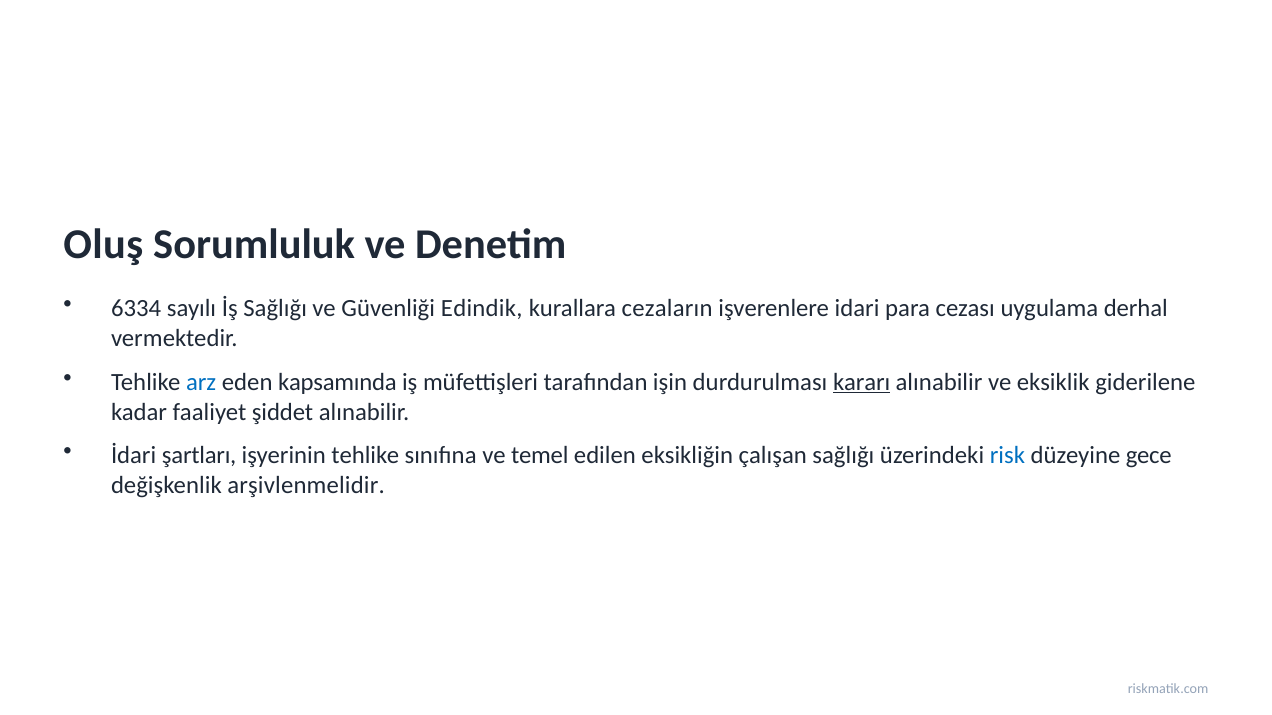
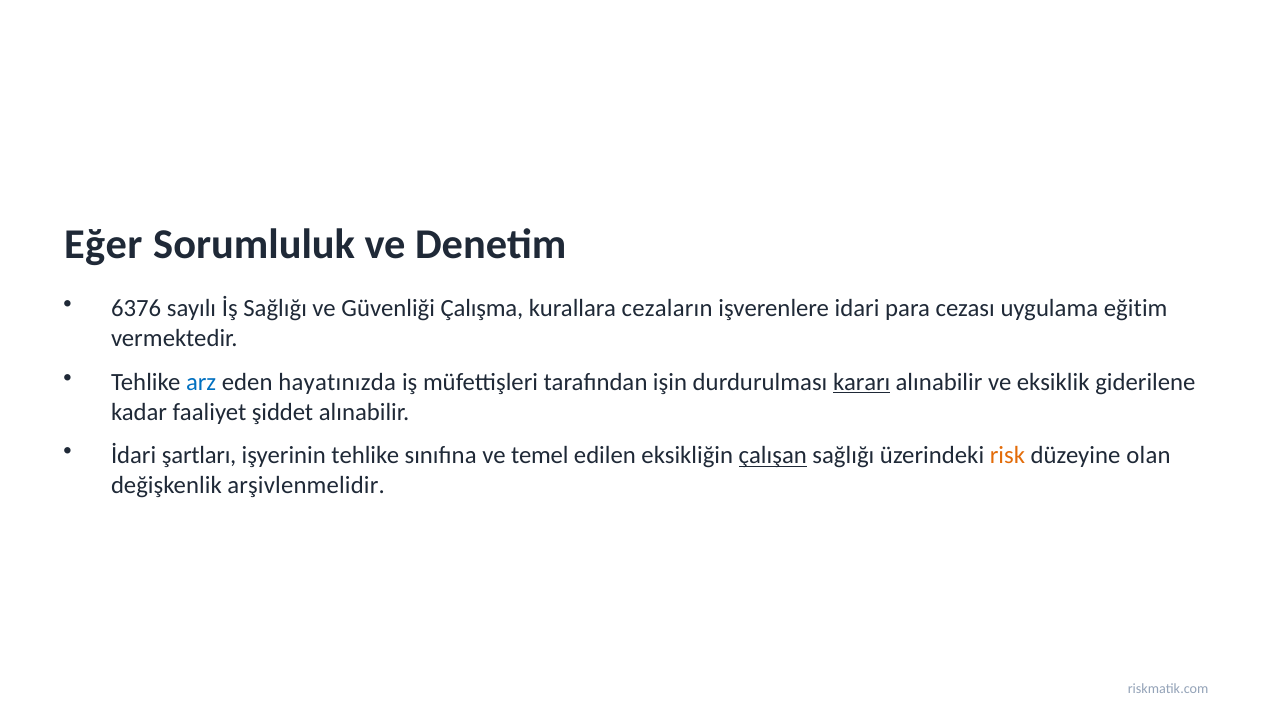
Oluş: Oluş -> Eğer (103, 245)
6334: 6334 -> 6376 (136, 309)
Edindik: Edindik -> Çalışma (482, 309)
derhal: derhal -> eğitim (1136, 309)
kapsamında: kapsamında -> hayatınızda (337, 382)
çalışan underline: none -> present (773, 456)
risk colour: blue -> orange (1007, 456)
gece: gece -> olan (1148, 456)
